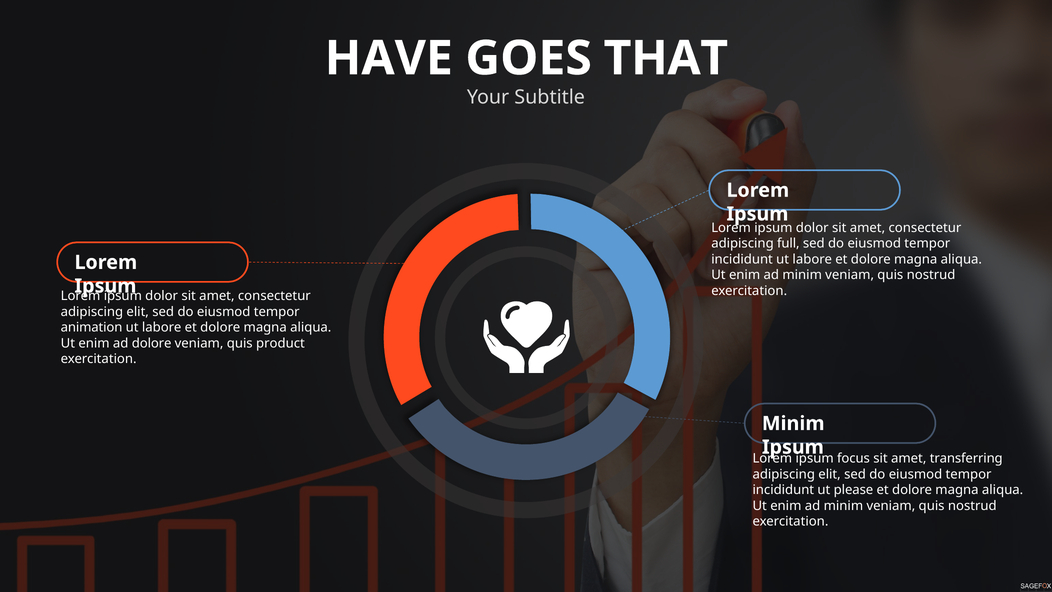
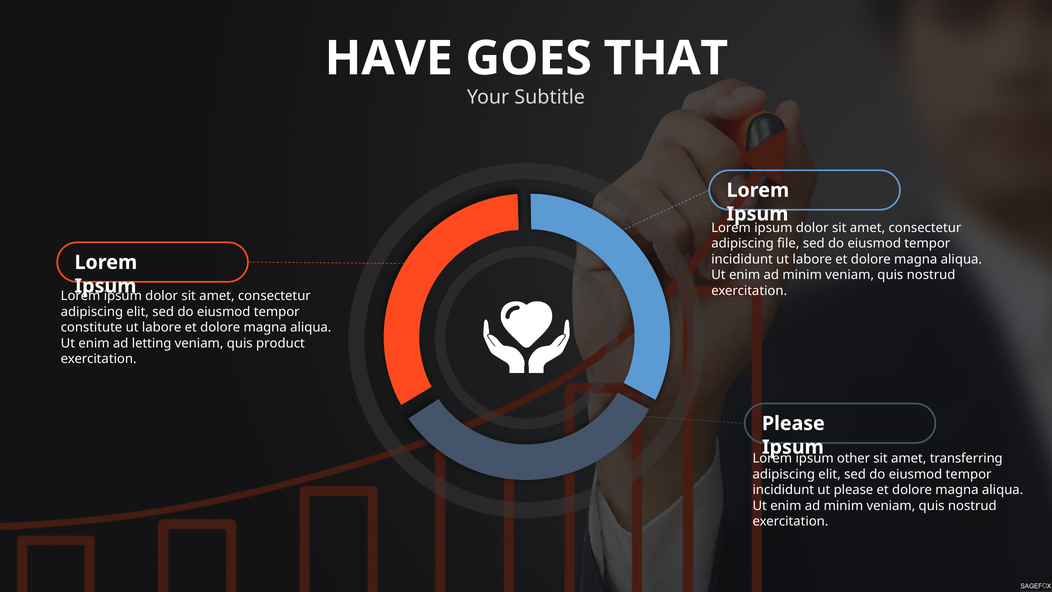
full: full -> file (788, 243)
animation: animation -> constitute (91, 327)
ad dolore: dolore -> letting (152, 343)
Minim: Minim -> Please (793, 423)
focus: focus -> other (854, 458)
